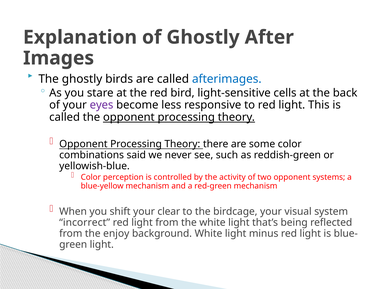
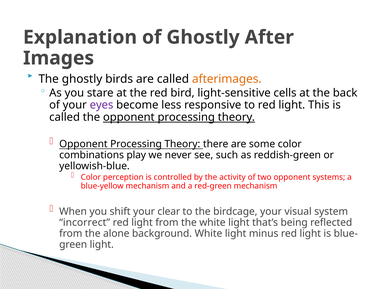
afterimages colour: blue -> orange (227, 79)
said: said -> play (136, 155)
enjoy: enjoy -> alone (116, 233)
